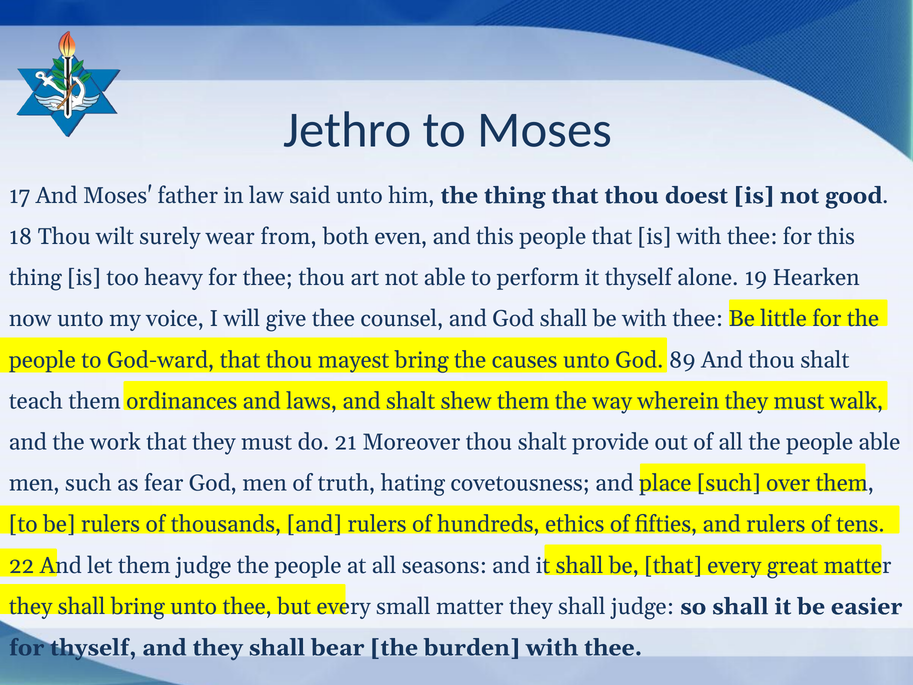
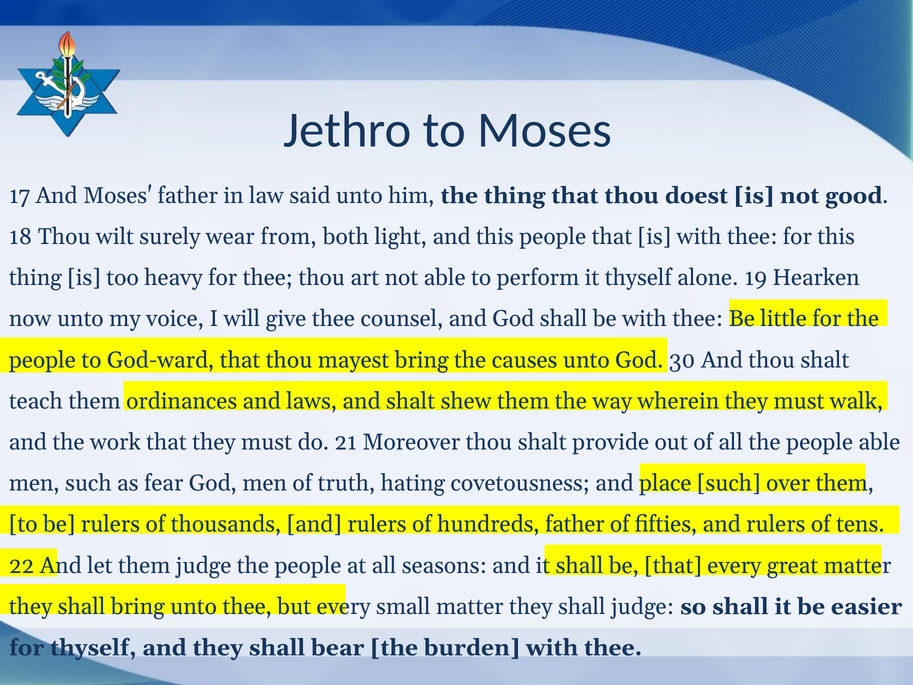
even: even -> light (401, 237)
89: 89 -> 30 (682, 360)
hundreds ethics: ethics -> father (575, 524)
